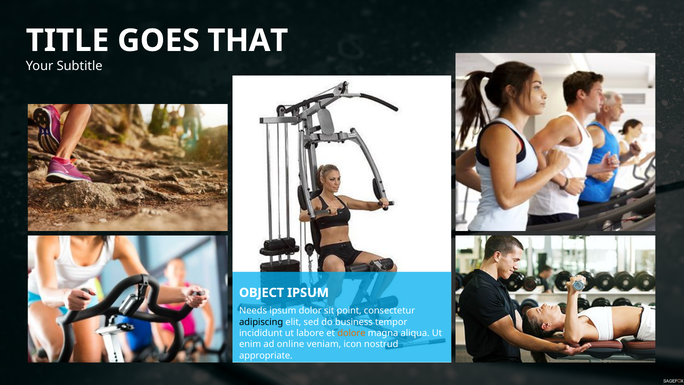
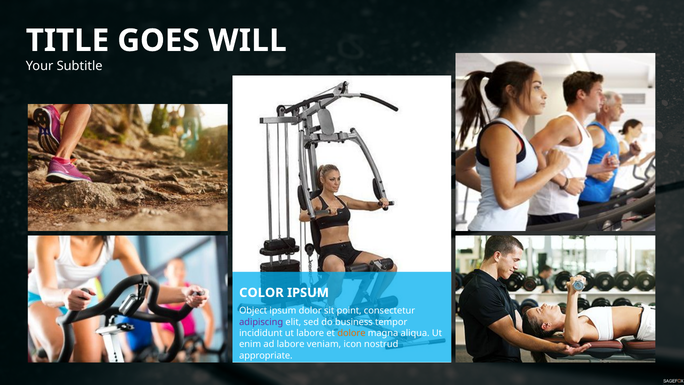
THAT: THAT -> WILL (247, 41)
OBJECT: OBJECT -> COLOR (261, 293)
Needs: Needs -> Object (253, 311)
adipiscing colour: black -> purple (261, 322)
ad online: online -> labore (291, 344)
